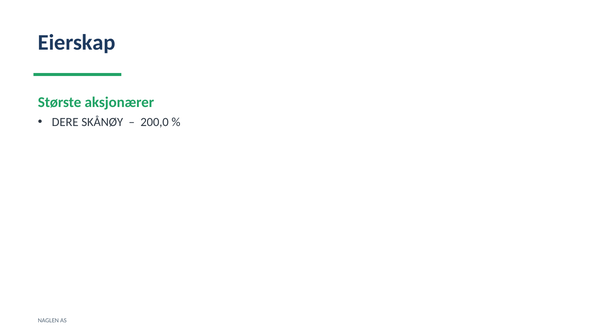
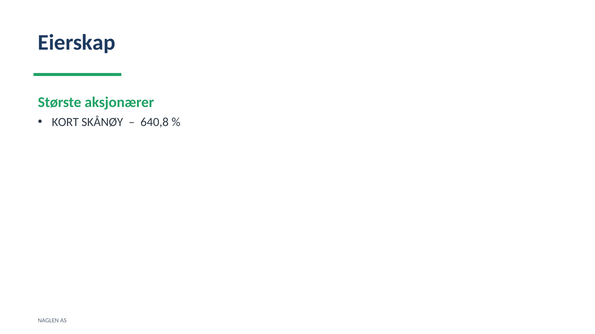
DERE: DERE -> KORT (65, 122)
200,0: 200,0 -> 640,8 (155, 122)
